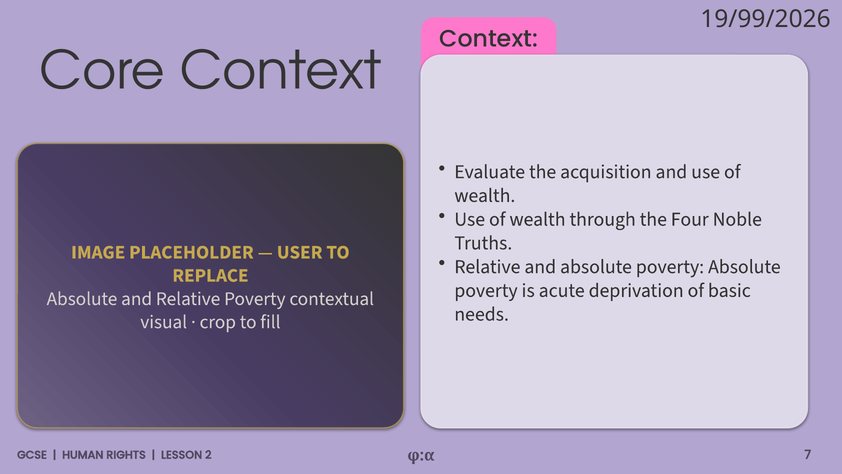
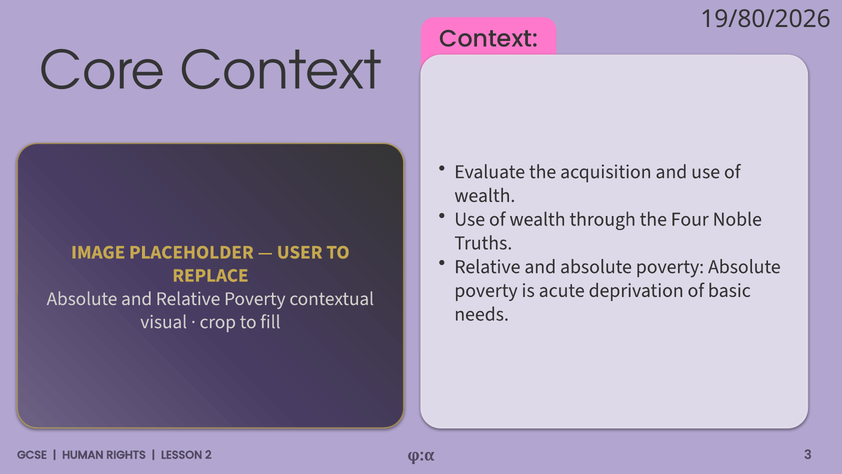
19/99/2026: 19/99/2026 -> 19/80/2026 (766, 19)
7: 7 -> 3 (808, 455)
